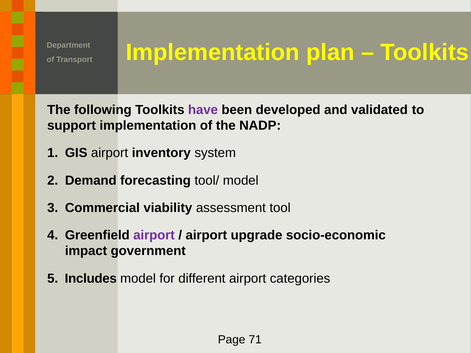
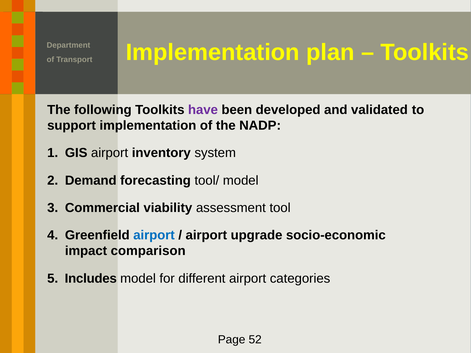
airport colour: purple -> blue (154, 235)
government: government -> comparison (148, 251)
71: 71 -> 52 (255, 340)
